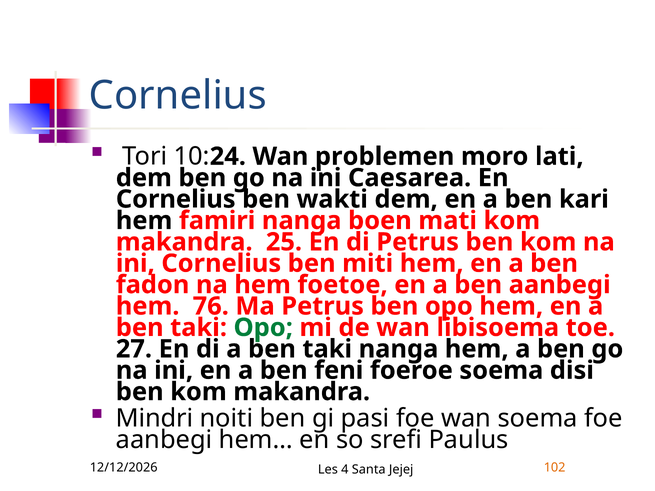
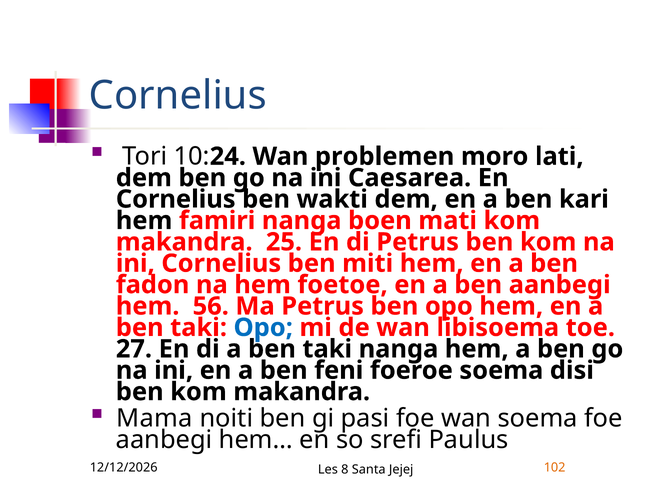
76: 76 -> 56 (211, 306)
Opo colour: green -> blue (263, 328)
Mindri: Mindri -> Mama (154, 418)
4: 4 -> 8 (345, 470)
